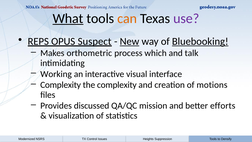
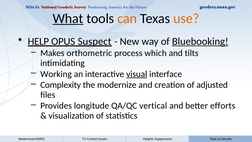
use colour: purple -> orange (186, 18)
REPS: REPS -> HELP (38, 41)
New underline: present -> none (130, 41)
talk: talk -> tilts (192, 53)
visual underline: none -> present (137, 74)
the complexity: complexity -> modernize (117, 85)
motions: motions -> adjusted (212, 85)
discussed: discussed -> longitude (92, 106)
mission: mission -> vertical (153, 106)
